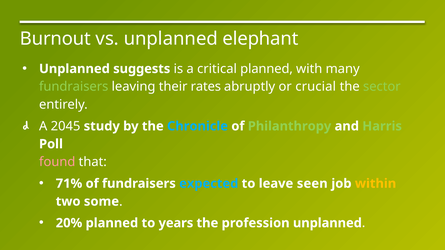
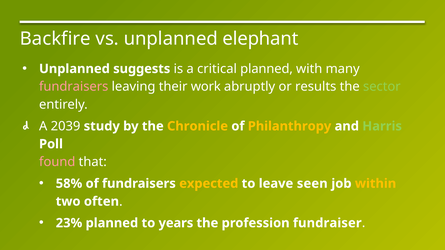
Burnout: Burnout -> Backfire (55, 39)
fundraisers colour: light green -> pink (74, 87)
rates: rates -> work (206, 87)
crucial: crucial -> results (316, 87)
2045: 2045 -> 2039 (66, 126)
Chronicle colour: light blue -> yellow (198, 126)
Philanthropy colour: light green -> yellow (290, 126)
71%: 71% -> 58% (69, 184)
expected colour: light blue -> yellow (209, 184)
some: some -> often (101, 202)
20%: 20% -> 23% (69, 223)
profession unplanned: unplanned -> fundraiser (327, 223)
